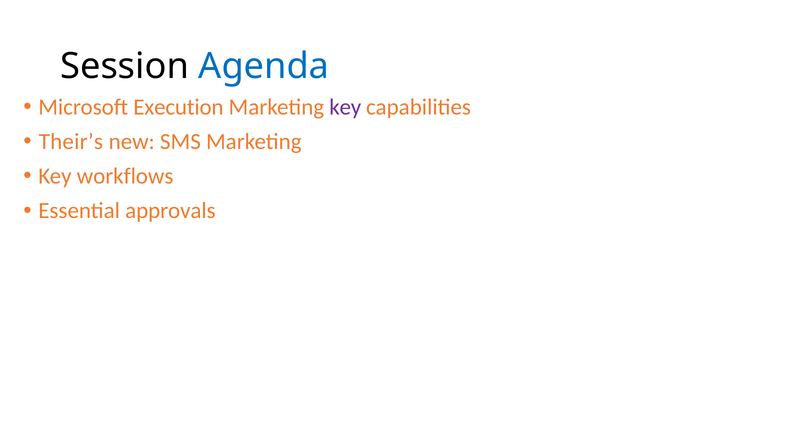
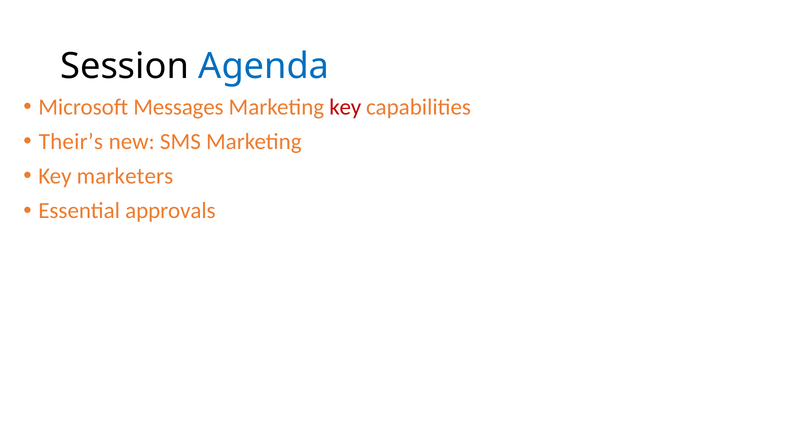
Execution: Execution -> Messages (178, 107)
key colour: purple -> red (345, 107)
workflows: workflows -> marketers (125, 176)
